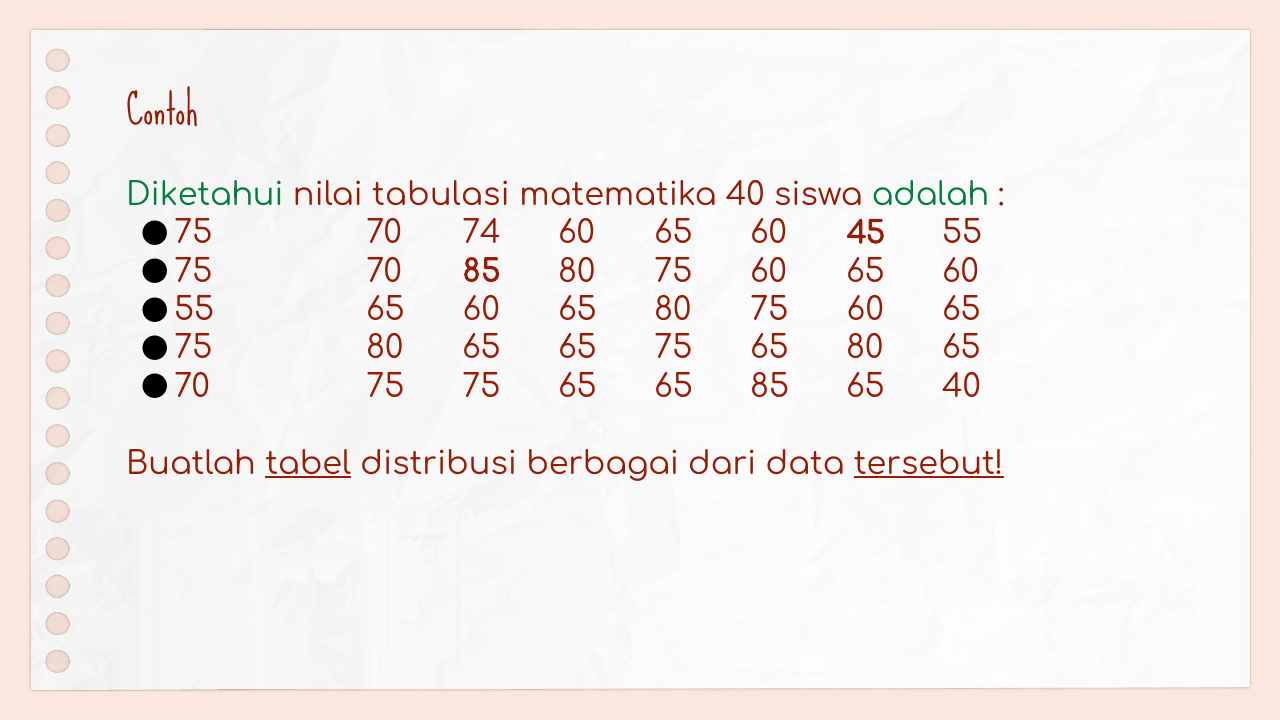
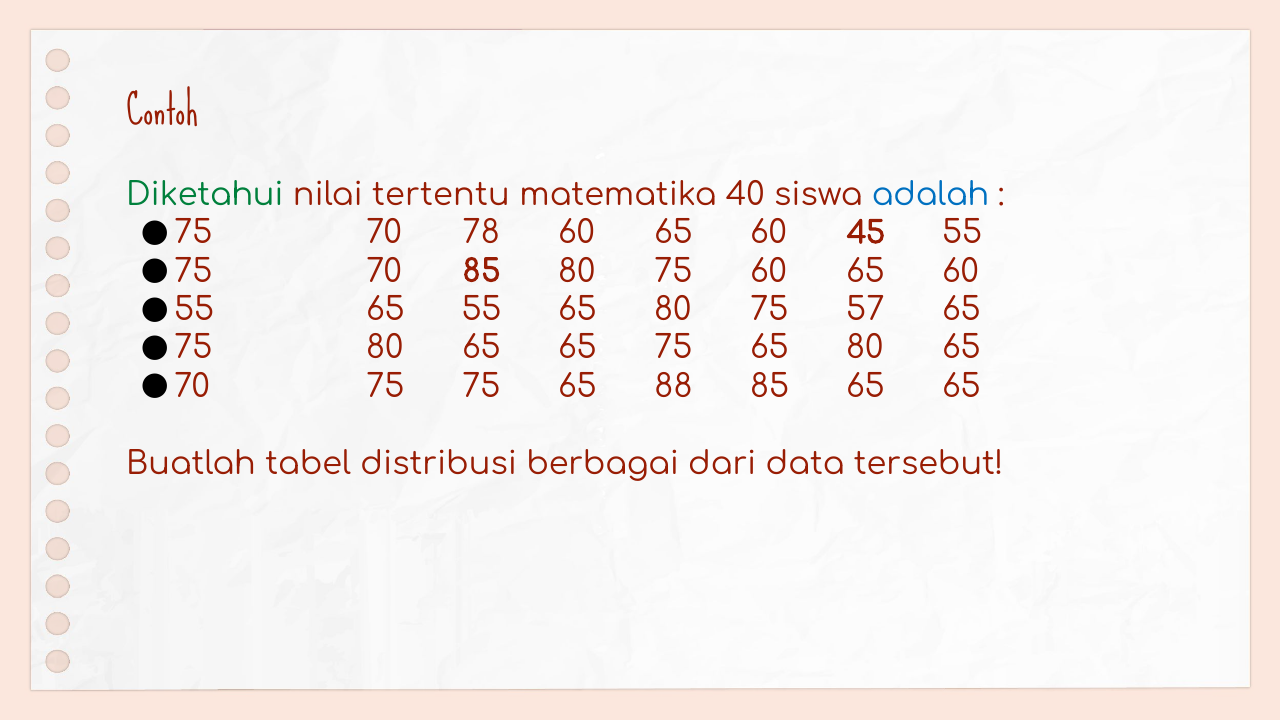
tabulasi: tabulasi -> tertentu (441, 195)
adalah colour: green -> blue (931, 195)
74: 74 -> 78 (481, 233)
55 65 60: 60 -> 55 (482, 310)
65 80 75 60: 60 -> 57 (865, 310)
75 65 65: 65 -> 88 (674, 387)
85 65 40: 40 -> 65 (961, 387)
tabel underline: present -> none (308, 464)
tersebut underline: present -> none (929, 464)
